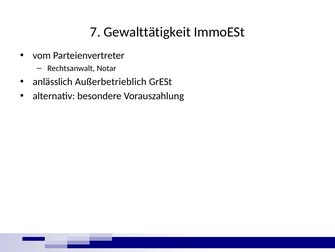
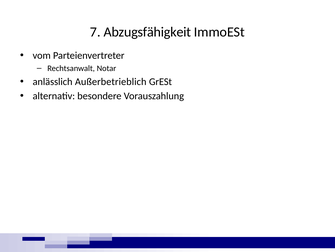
Gewalttätigkeit: Gewalttätigkeit -> Abzugsfähigkeit (147, 32)
